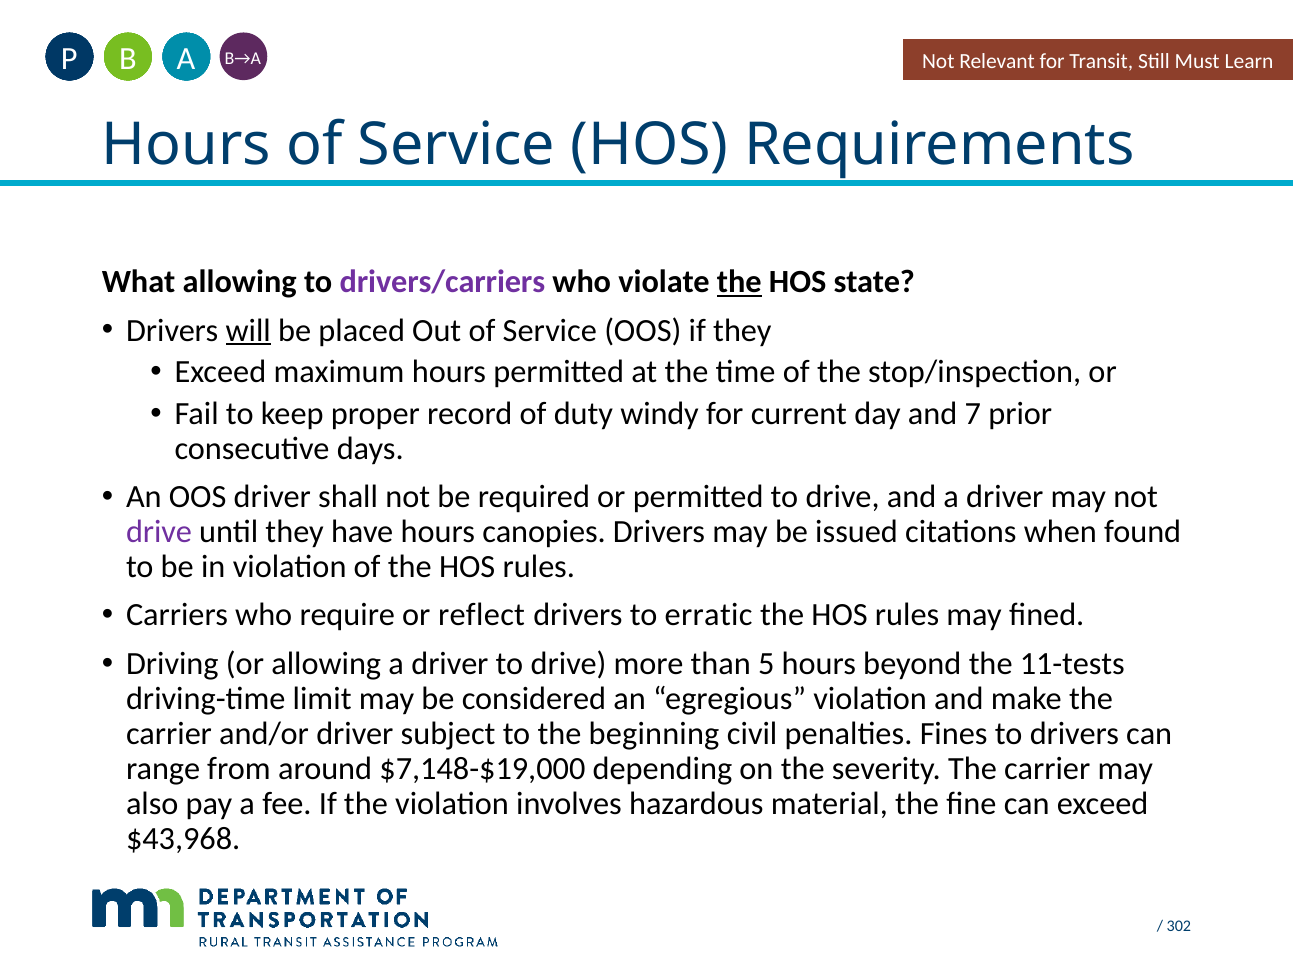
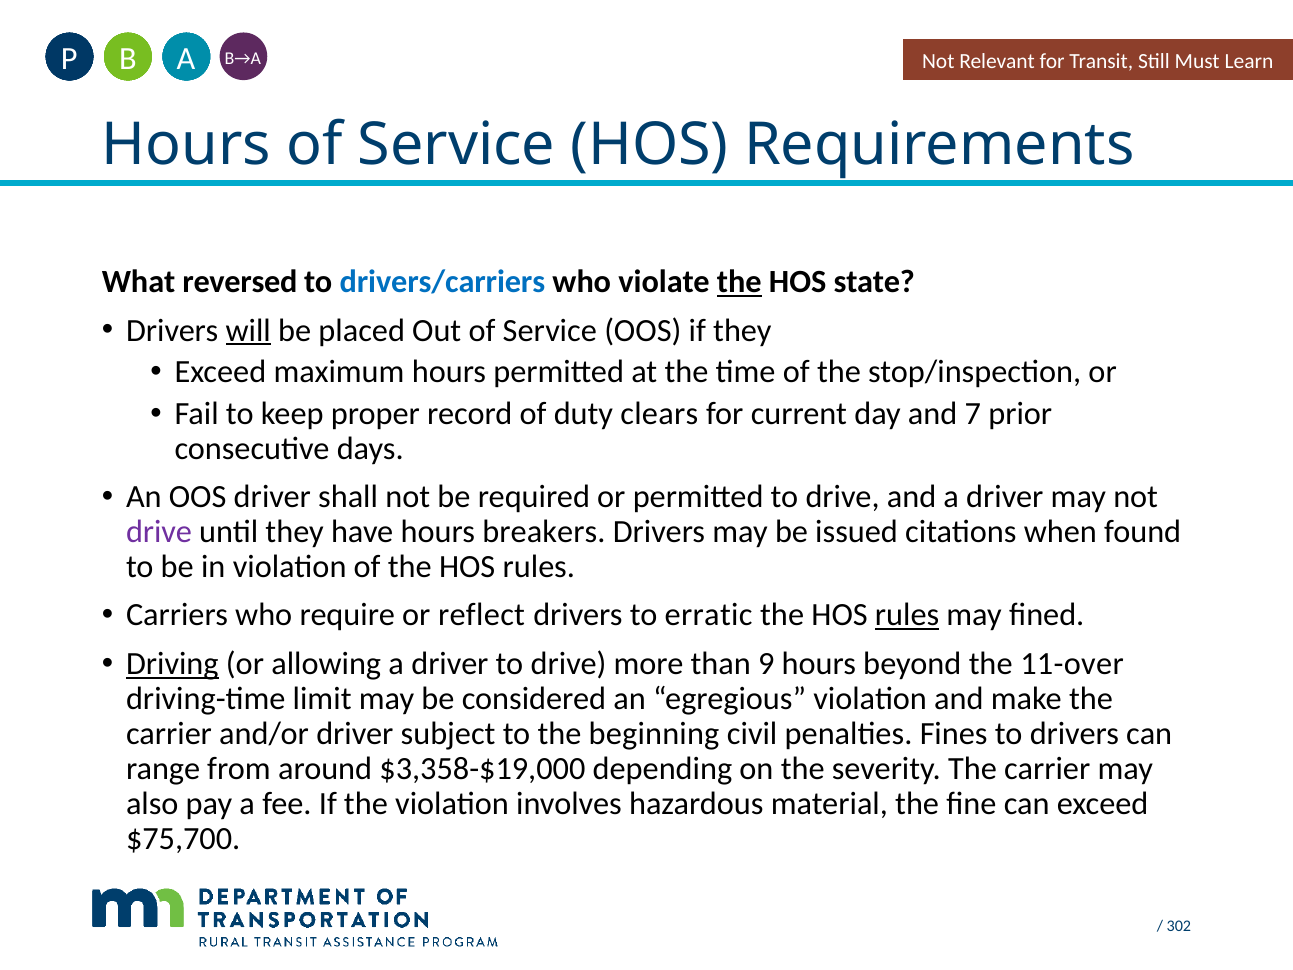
What allowing: allowing -> reversed (240, 282)
drivers/carriers colour: purple -> blue (442, 282)
windy: windy -> clears (659, 414)
canopies: canopies -> breakers (544, 532)
rules underline: none -> present (907, 615)
Driving underline: none -> present (172, 664)
5: 5 -> 9 (766, 664)
11-tests: 11-tests -> 11-over (1072, 664)
$7,148-$19,000: $7,148-$19,000 -> $3,358-$19,000 (482, 768)
$43,968: $43,968 -> $75,700 (183, 838)
